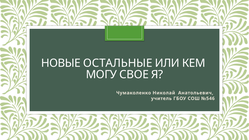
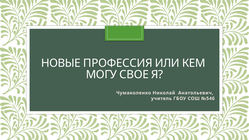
ОСТАЛЬНЫЕ: ОСТАЛЬНЫЕ -> ПРОФЕССИЯ (118, 63)
